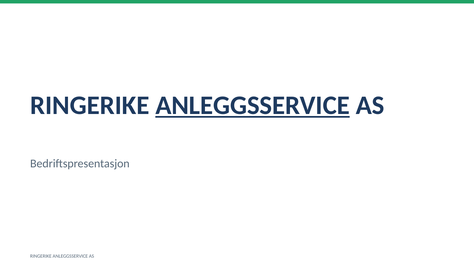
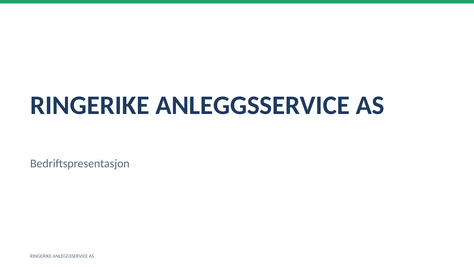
ANLEGGSSERVICE underline: present -> none (253, 105)
